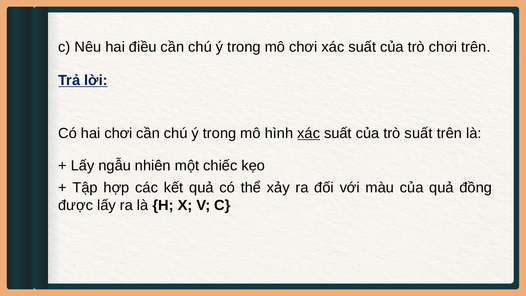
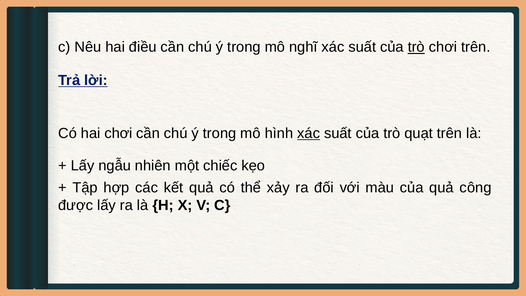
mô chơi: chơi -> nghĩ (303, 47)
trò underline: none -> present (416, 47)
trò suất: suất -> quạt (419, 133)
đồng: đồng -> công (476, 188)
